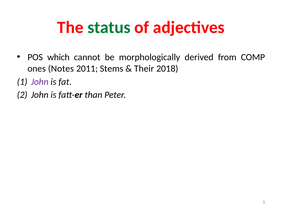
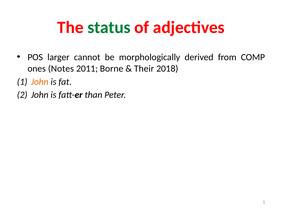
which: which -> larger (58, 57)
Stems: Stems -> Borne (112, 68)
John colour: purple -> orange (40, 81)
